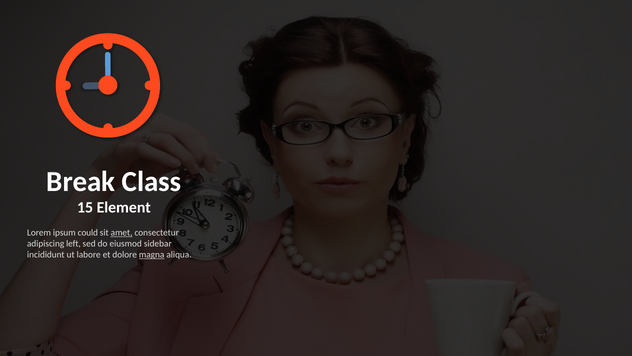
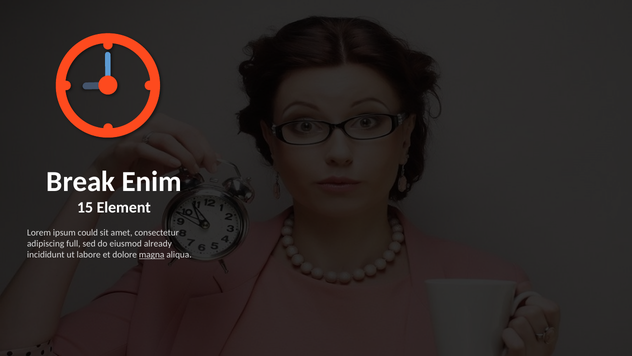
Class: Class -> Enim (152, 182)
amet underline: present -> none (122, 232)
left: left -> full (73, 243)
sidebar: sidebar -> already (158, 243)
